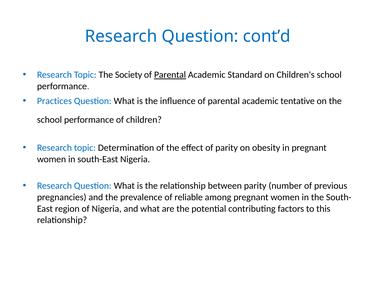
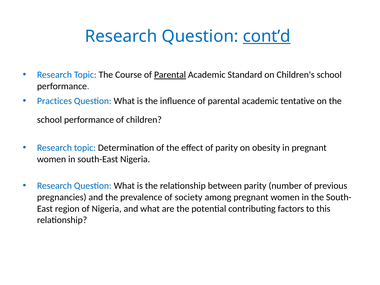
cont’d underline: none -> present (267, 36)
Society: Society -> Course (129, 75)
reliable: reliable -> society (189, 197)
